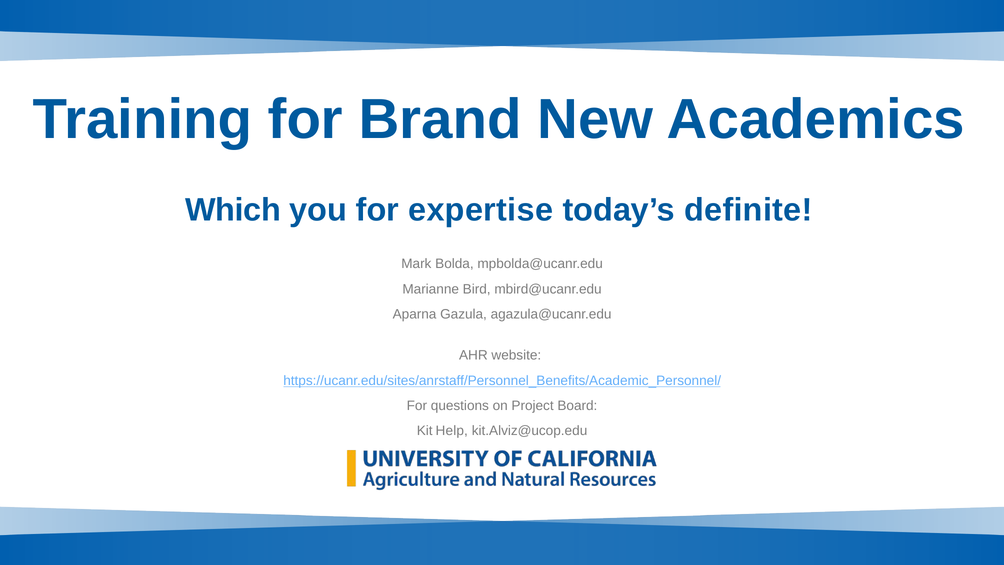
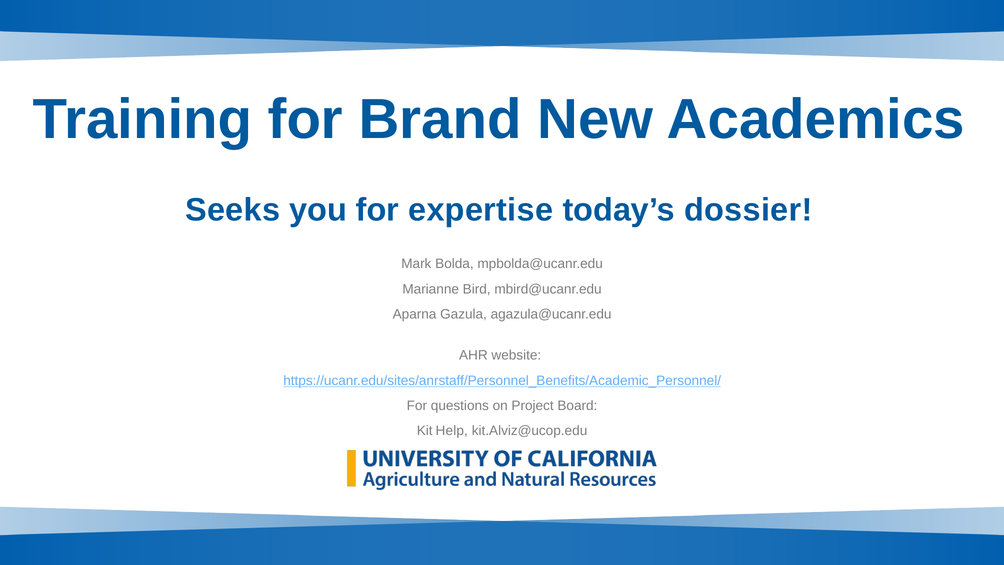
Which: Which -> Seeks (233, 210)
definite: definite -> dossier (748, 210)
